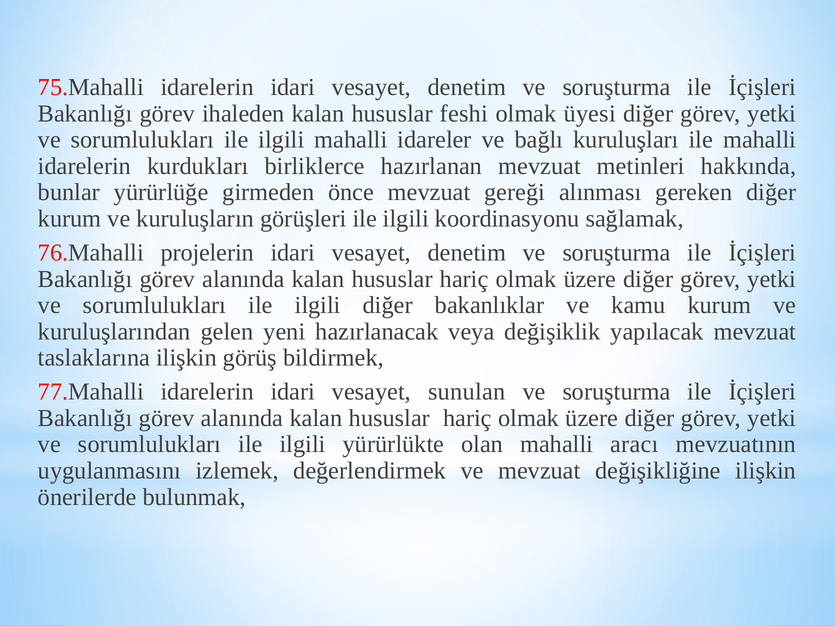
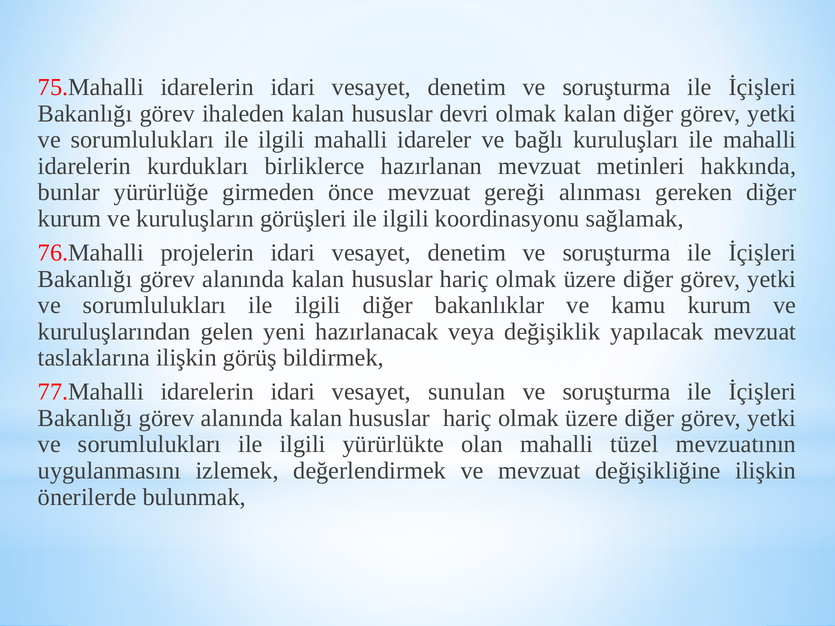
feshi: feshi -> devri (464, 114)
olmak üyesi: üyesi -> kalan (590, 114)
aracı: aracı -> tüzel (634, 445)
